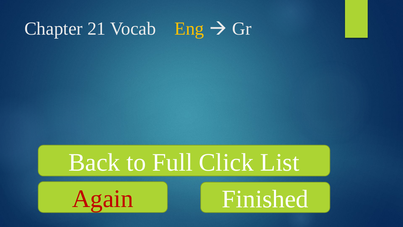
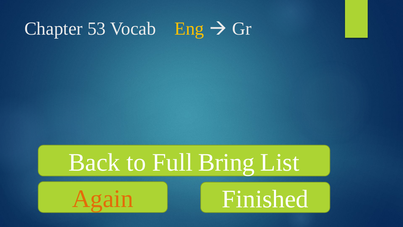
21: 21 -> 53 (97, 29)
Click: Click -> Bring (226, 162)
Again colour: red -> orange (103, 199)
